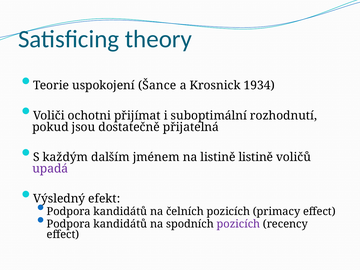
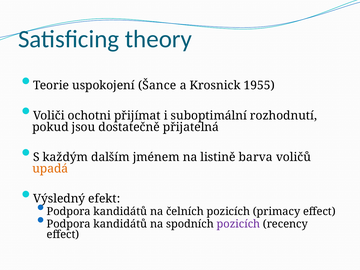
1934: 1934 -> 1955 (259, 86)
listině listině: listině -> barva (256, 157)
upadá colour: purple -> orange (50, 169)
